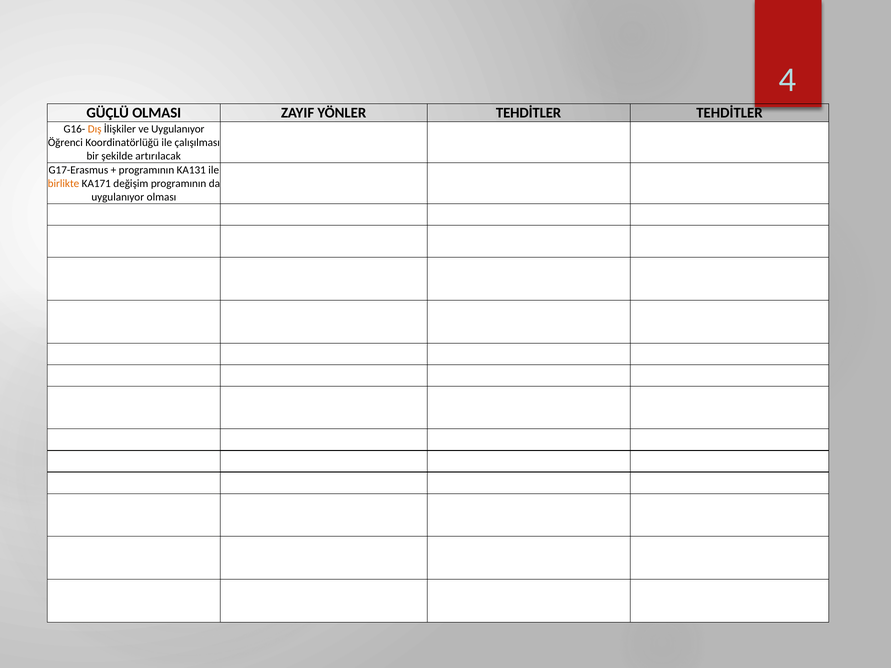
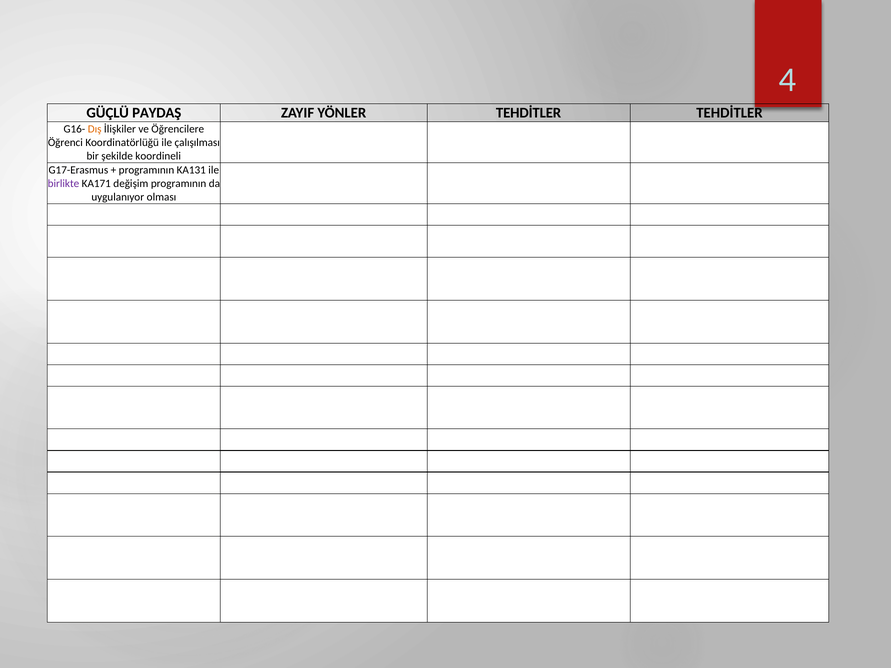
OLMASI: OLMASI -> PAYDAŞ (157, 113)
ve Uygulanıyor: Uygulanıyor -> Öğrencilere (178, 129)
artırılacak: artırılacak -> koordineli (158, 156)
birlikte colour: orange -> purple (63, 183)
